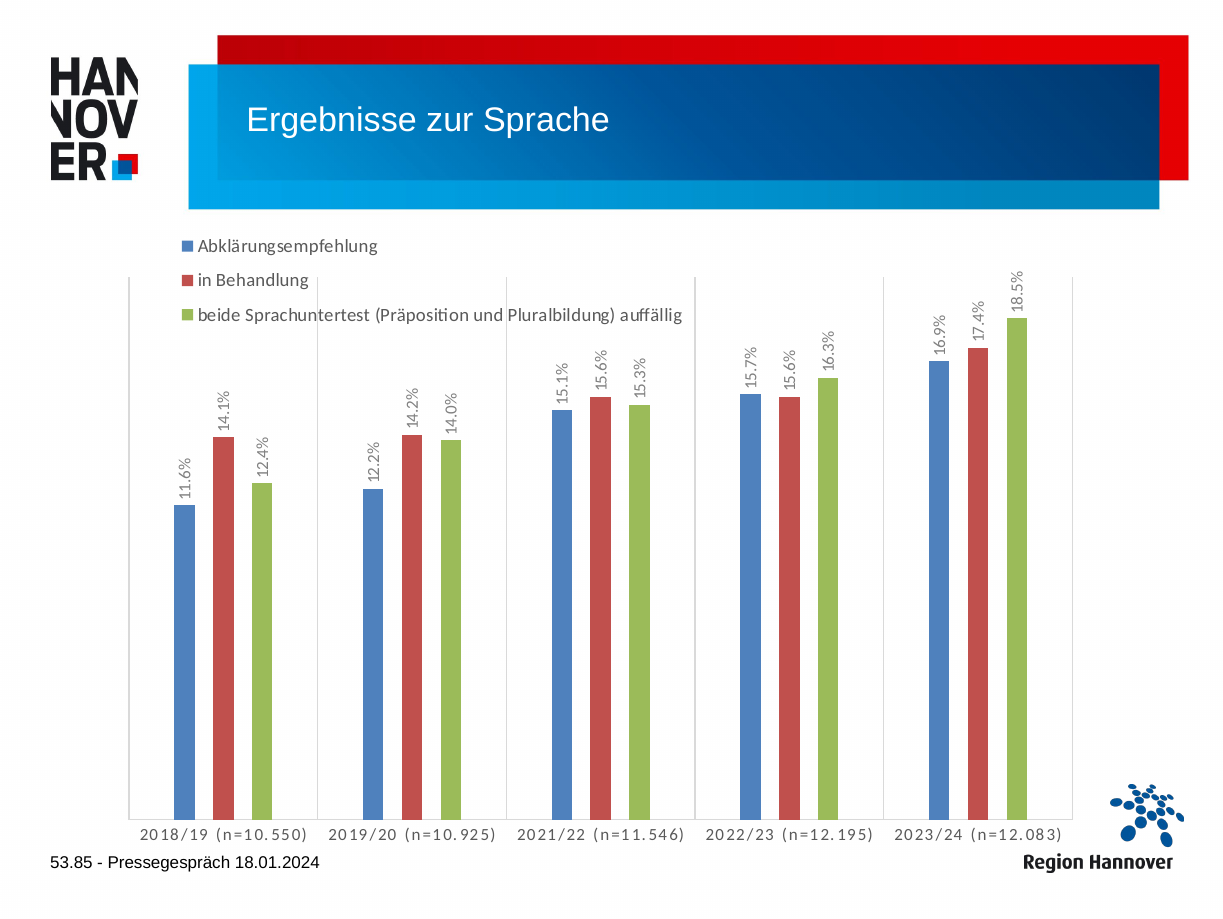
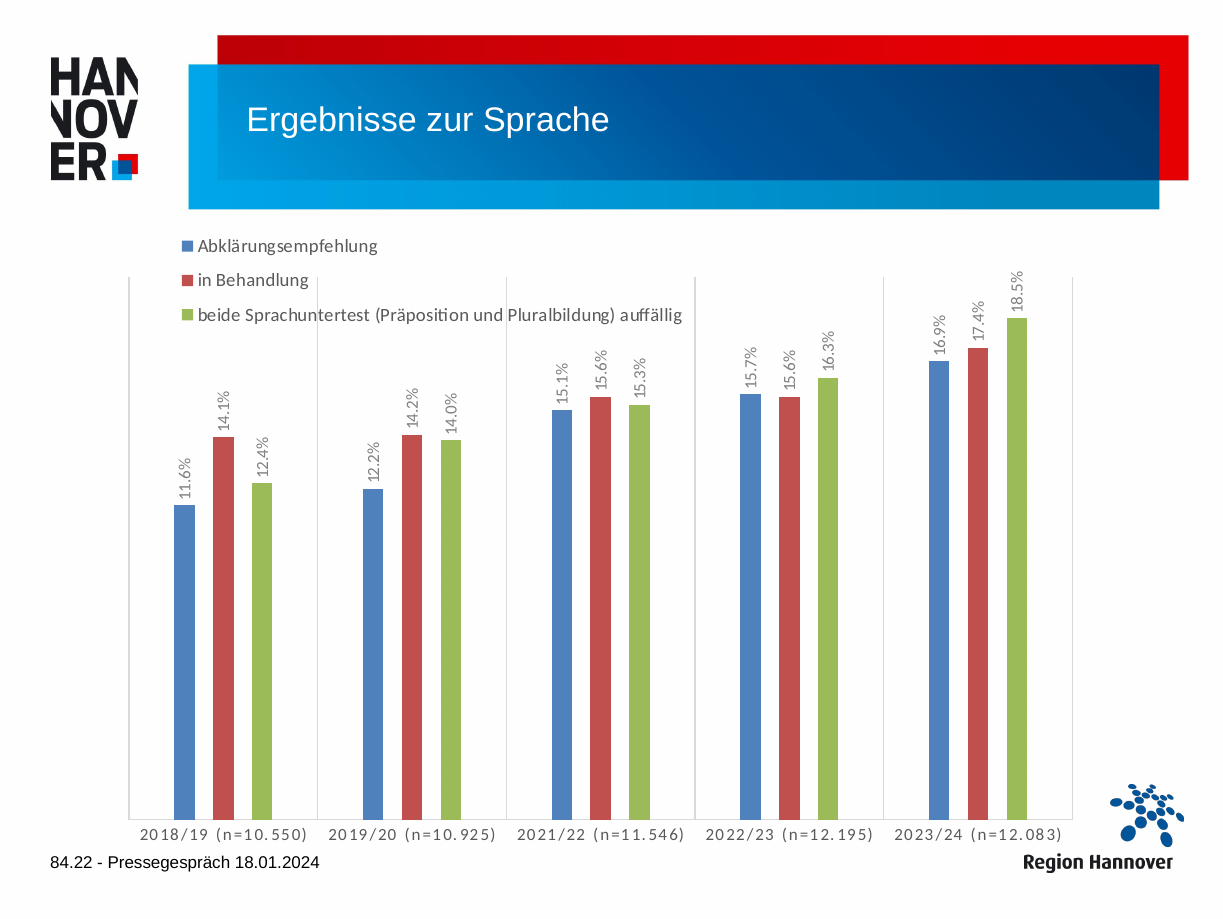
53.85: 53.85 -> 84.22 (71, 863)
